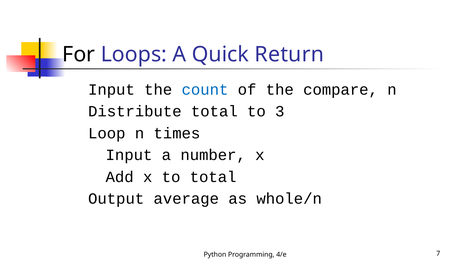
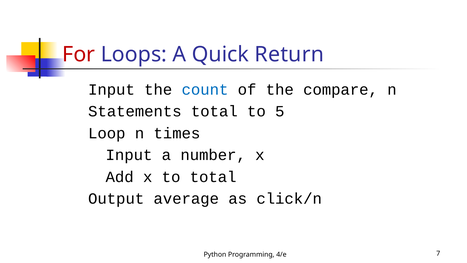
For colour: black -> red (79, 54)
Distribute: Distribute -> Statements (135, 111)
3: 3 -> 5 (280, 111)
whole/n: whole/n -> click/n (289, 198)
